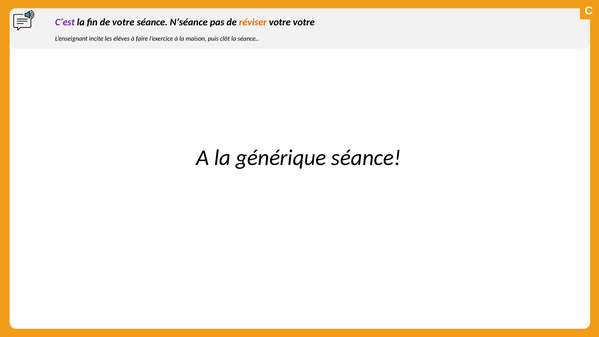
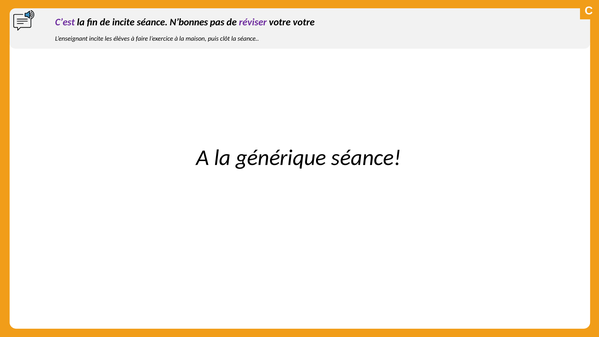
de votre: votre -> incite (123, 22)
N’séance: N’séance -> N’bonnes (189, 22)
réviser colour: orange -> purple (253, 22)
